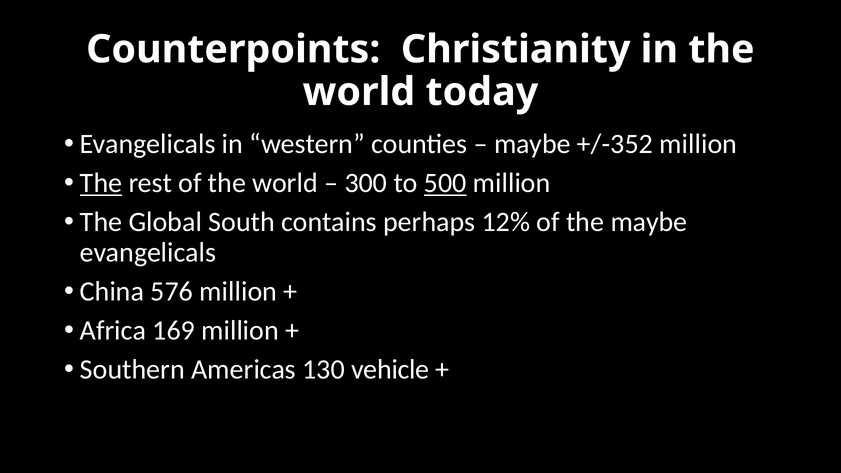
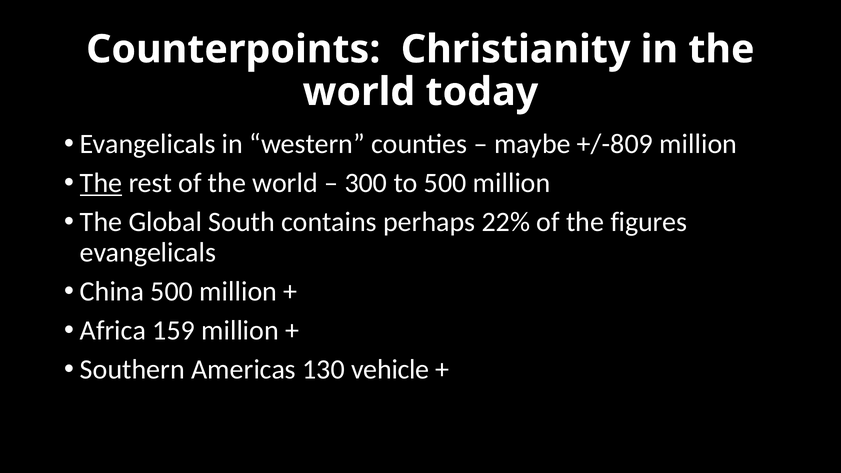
+/-352: +/-352 -> +/-809 (615, 144)
500 underline: present -> none (445, 183)
12%: 12% -> 22% (506, 222)
the maybe: maybe -> figures (649, 222)
China 576: 576 -> 500 (172, 292)
169: 169 -> 159 (174, 331)
